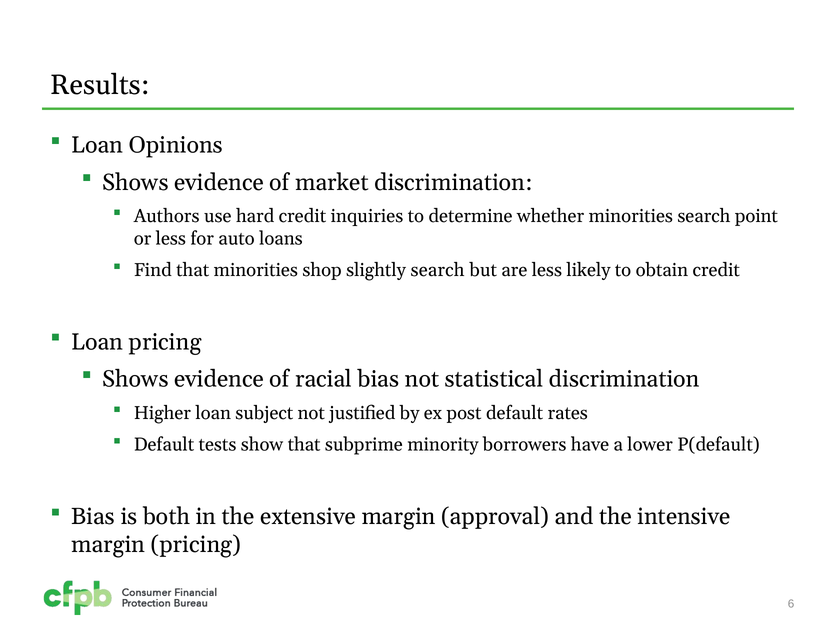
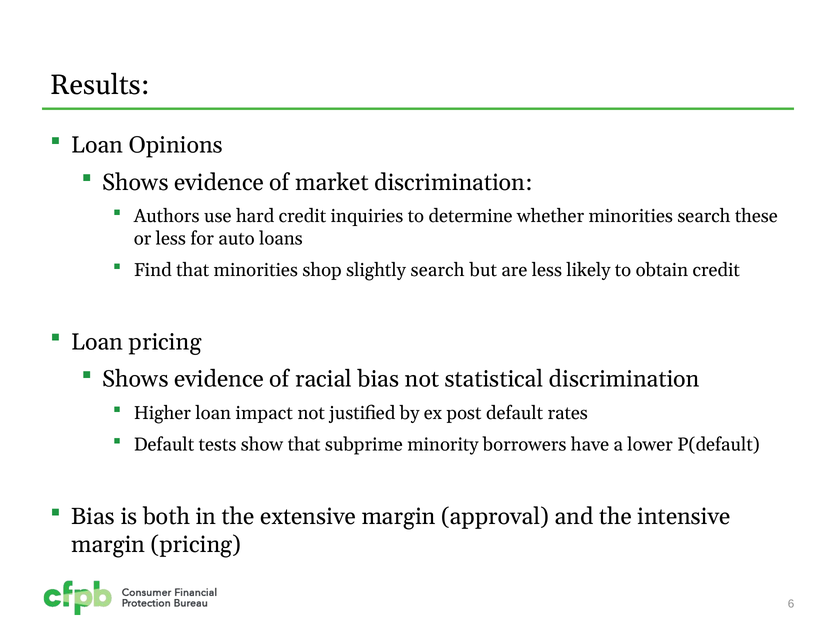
point: point -> these (756, 216)
subject: subject -> impact (264, 413)
